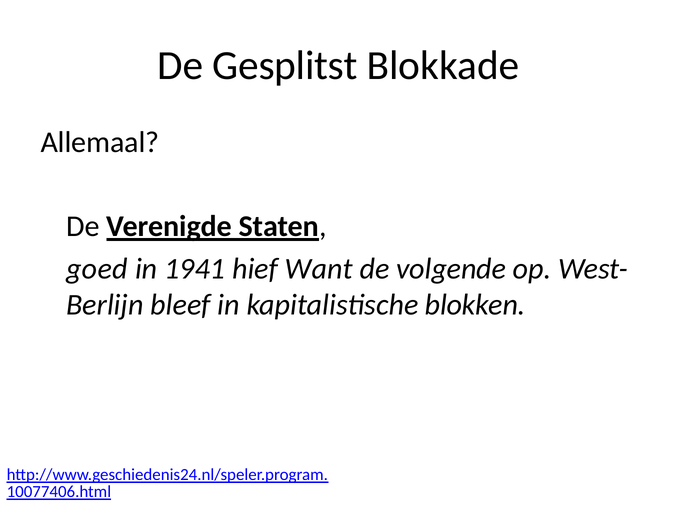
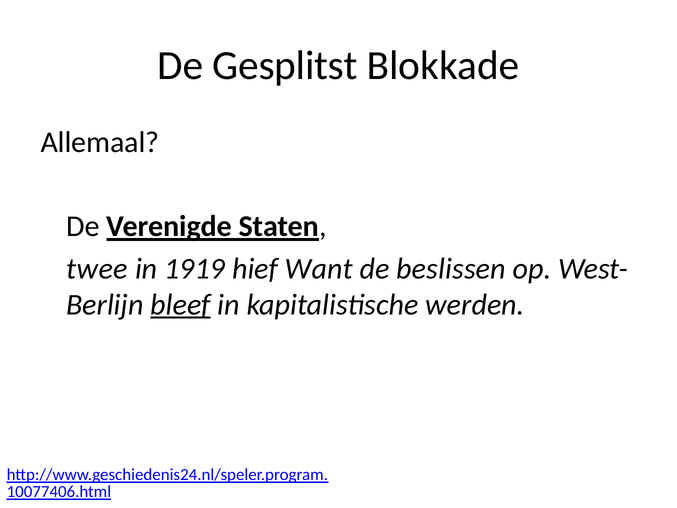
goed: goed -> twee (97, 268)
1941: 1941 -> 1919 (195, 268)
volgende: volgende -> beslissen (451, 268)
bleef underline: none -> present (180, 305)
blokken: blokken -> werden (475, 305)
